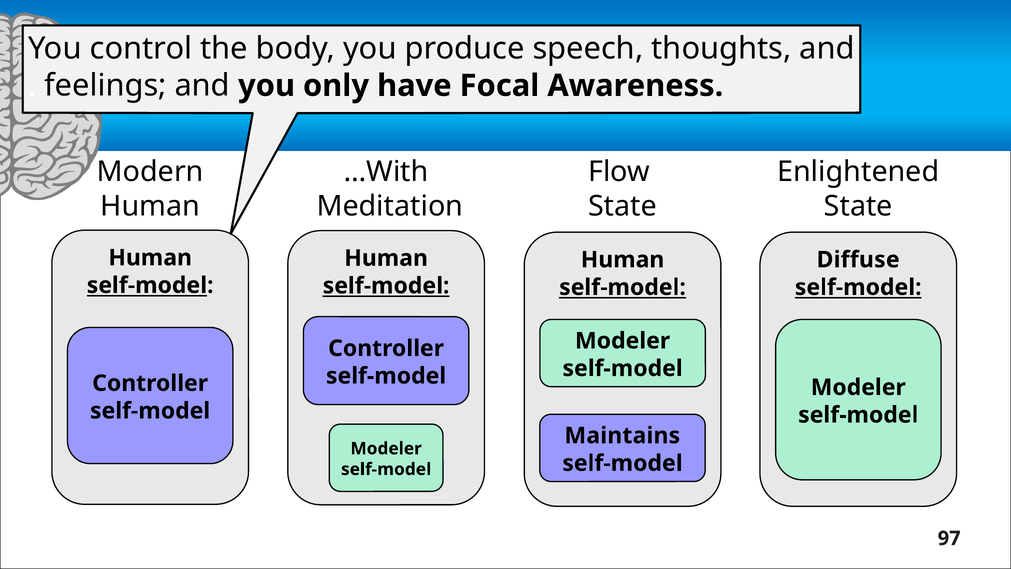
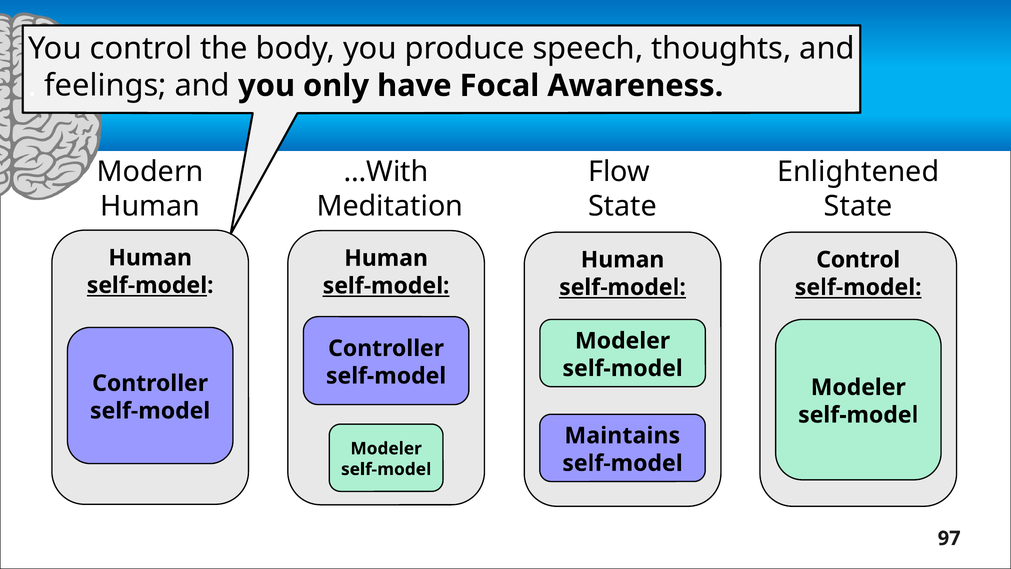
Diffuse: Diffuse -> Control (858, 260)
